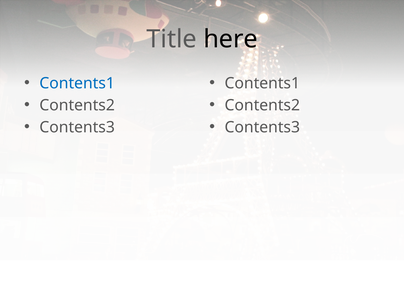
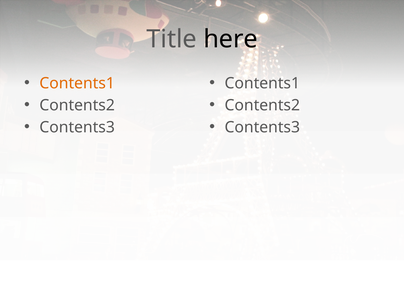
Contents1 colour: blue -> orange (77, 83)
